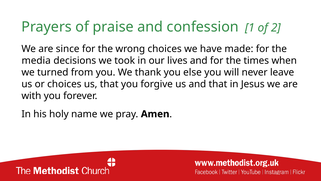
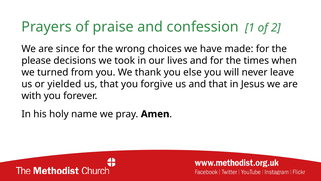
media: media -> please (36, 60)
or choices: choices -> yielded (64, 84)
